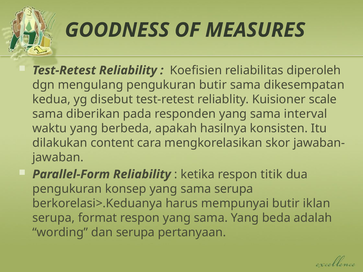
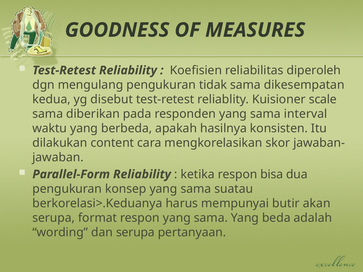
pengukuran butir: butir -> tidak (213, 85)
titik: titik -> bisa (272, 174)
sama serupa: serupa -> suatau (234, 189)
iklan: iklan -> akan (317, 204)
